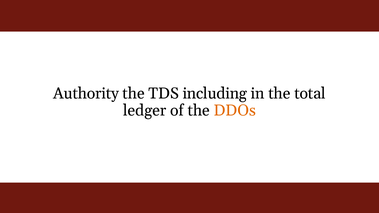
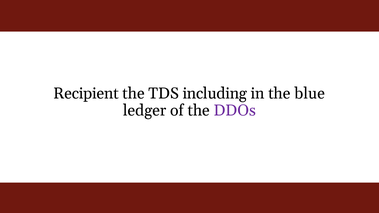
Authority: Authority -> Recipient (86, 94)
total: total -> blue (310, 94)
DDOs colour: orange -> purple (235, 111)
